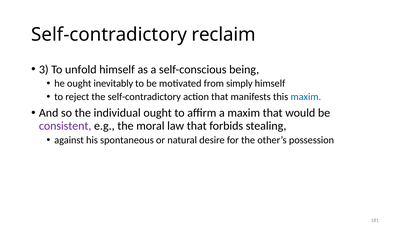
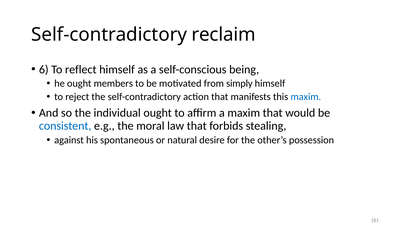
3: 3 -> 6 (44, 69)
unfold: unfold -> reflect (81, 69)
inevitably: inevitably -> members (113, 83)
consistent colour: purple -> blue (65, 126)
